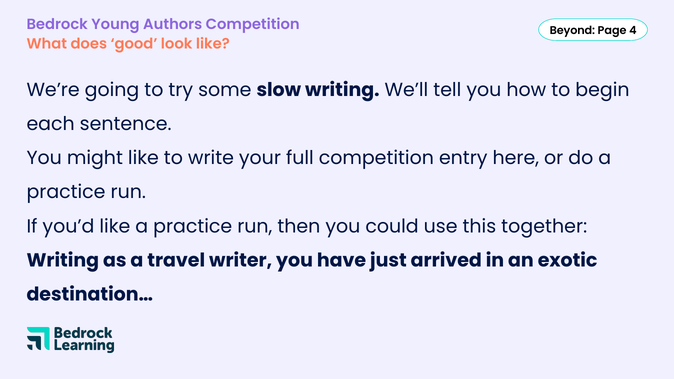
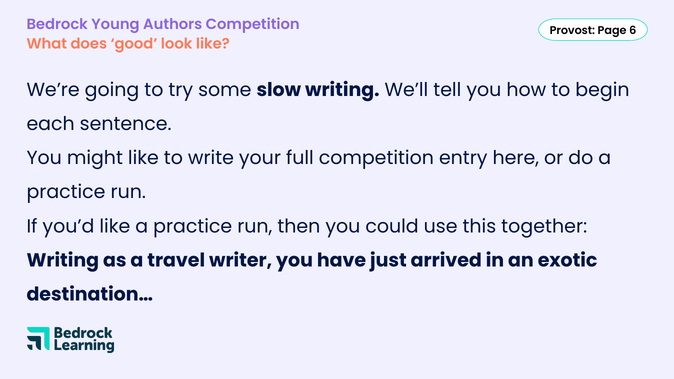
Beyond: Beyond -> Provost (572, 30)
4: 4 -> 6 (633, 30)
